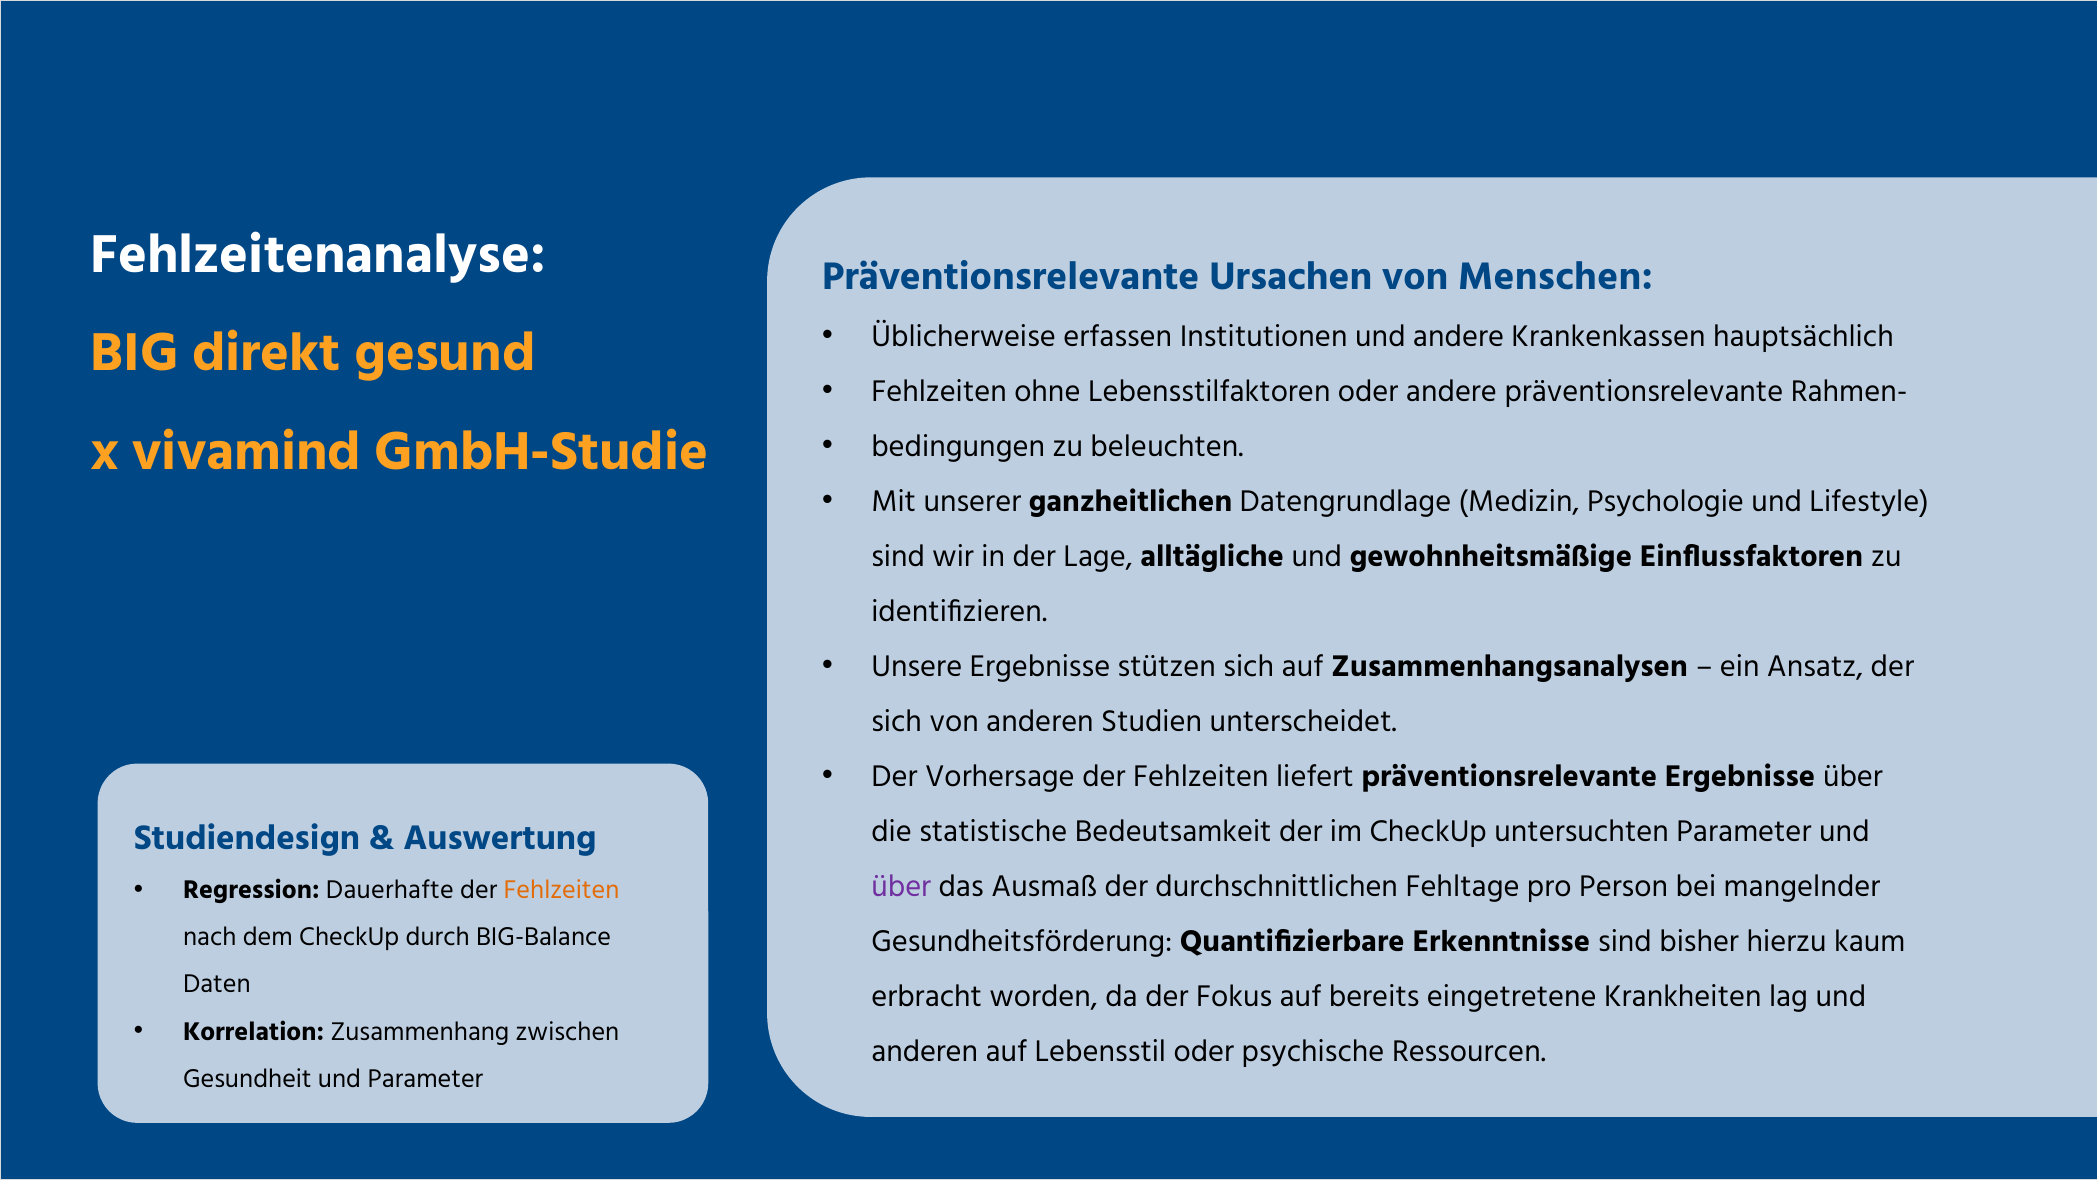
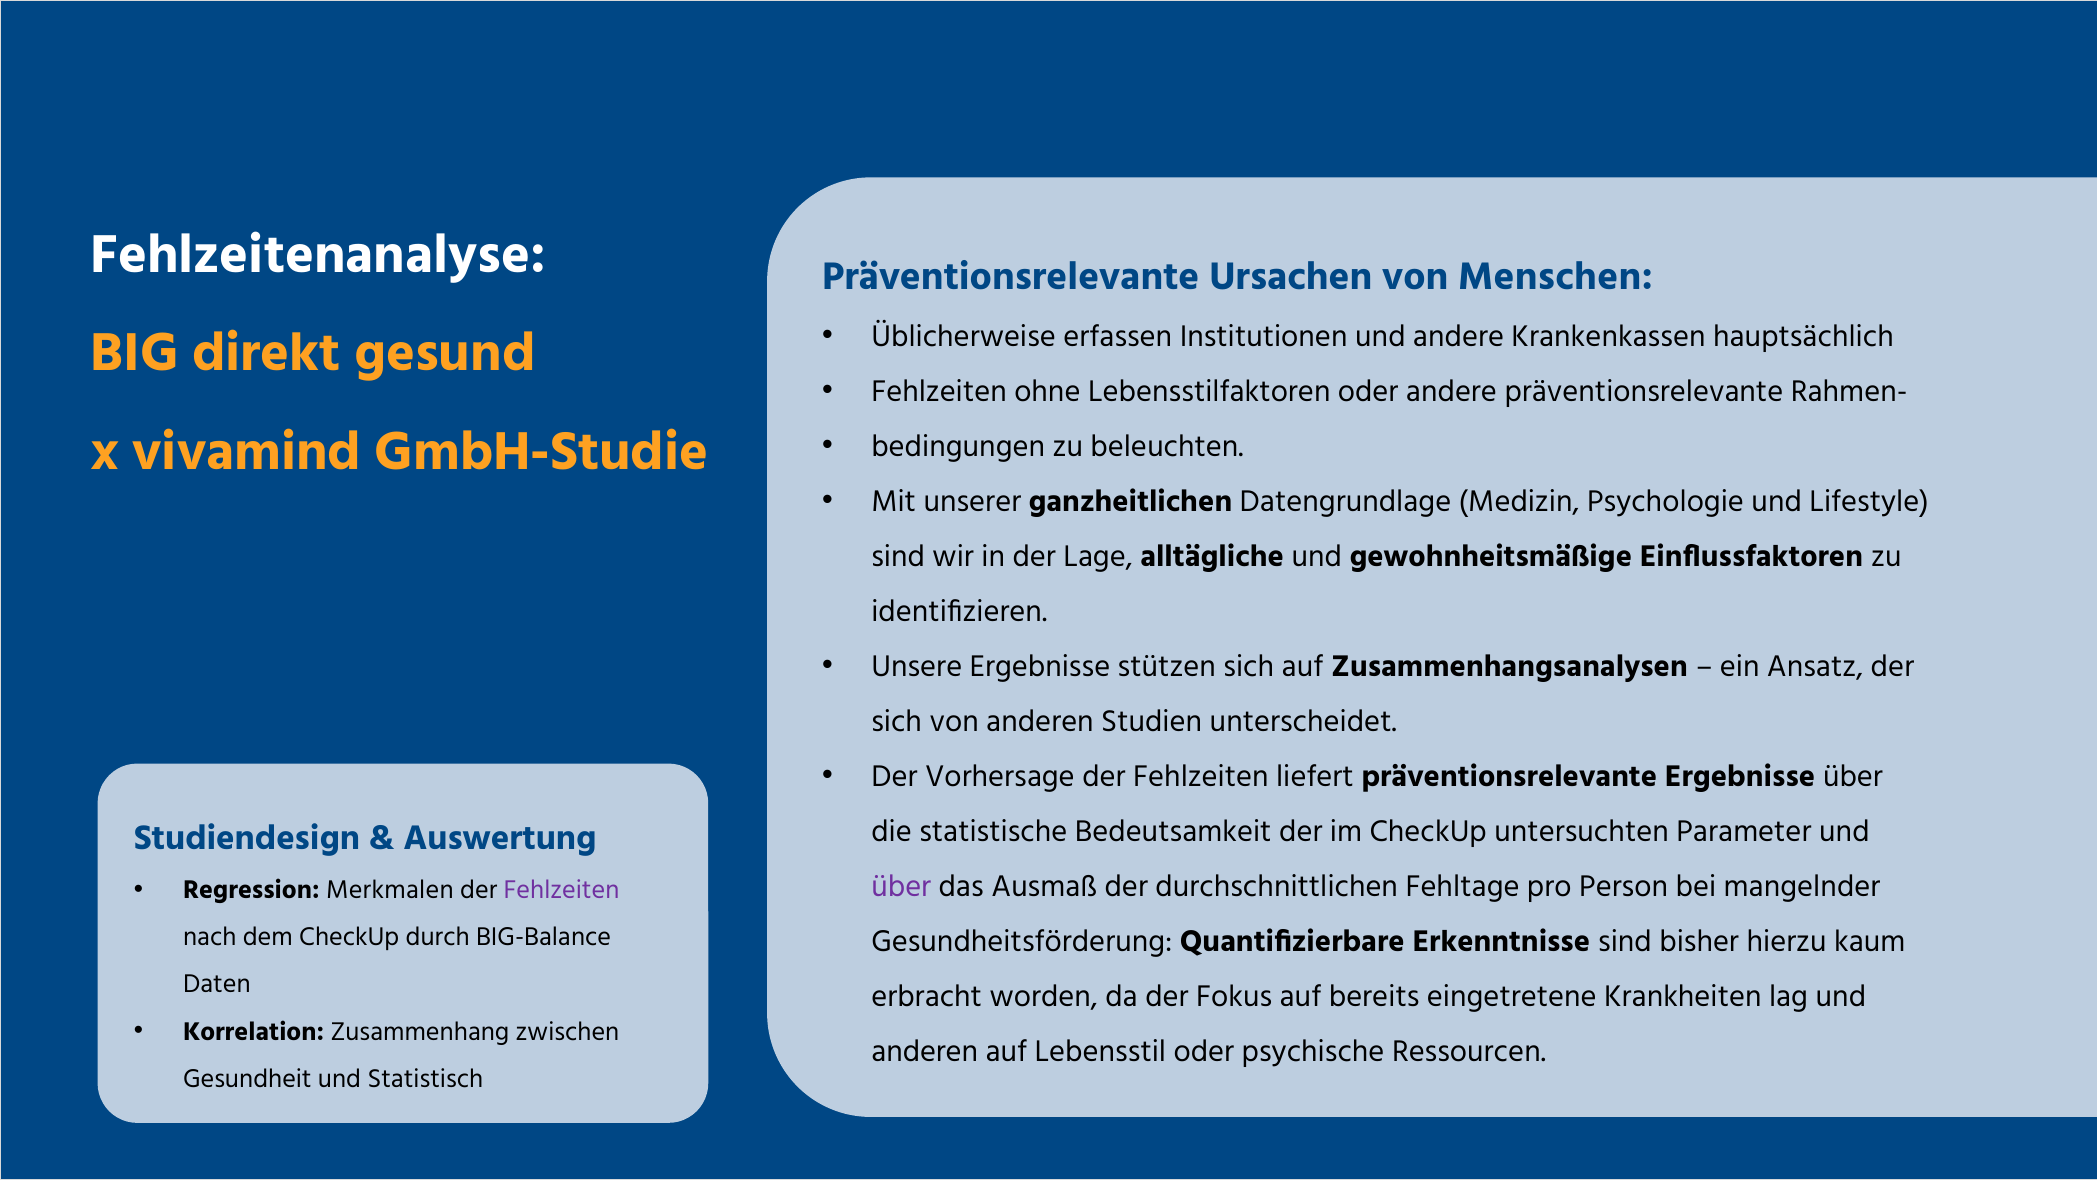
Dauerhafte: Dauerhafte -> Merkmalen (390, 890)
Fehlzeiten colour: orange -> purple (562, 890)
und Parameter: Parameter -> Statistisch (425, 1078)
